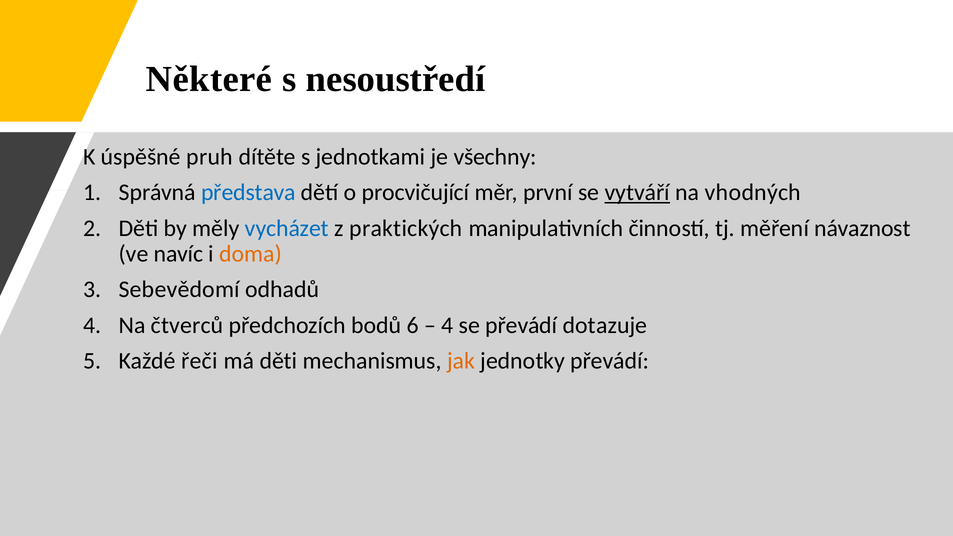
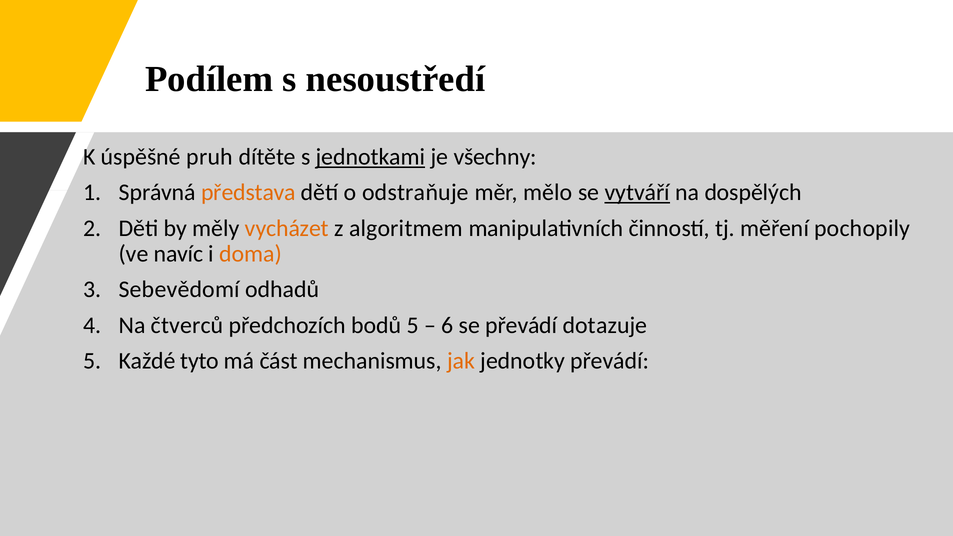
Některé: Některé -> Podílem (209, 79)
jednotkami underline: none -> present (370, 157)
představa colour: blue -> orange (248, 193)
procvičující: procvičující -> odstraňuje (415, 193)
první: první -> mělo (548, 193)
vhodných: vhodných -> dospělých (753, 193)
vycházet colour: blue -> orange (287, 228)
praktických: praktických -> algoritmem (406, 228)
návaznost: návaznost -> pochopily (862, 228)
bodů 6: 6 -> 5 (413, 325)
4: 4 -> 6 (447, 325)
řeči: řeči -> tyto (200, 361)
má děti: děti -> část (279, 361)
